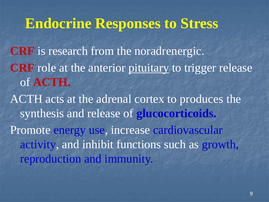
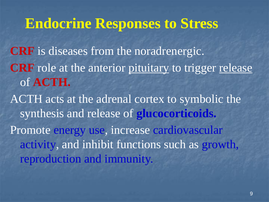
research: research -> diseases (68, 51)
release underline: none -> present (236, 68)
produces: produces -> symbolic (202, 99)
